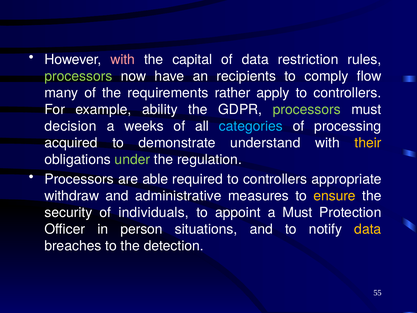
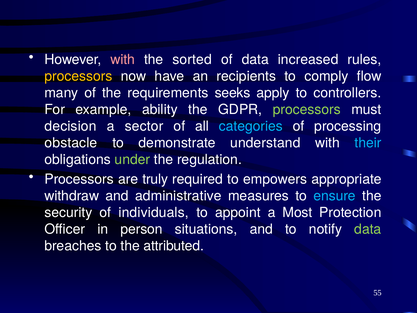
capital: capital -> sorted (192, 59)
restriction: restriction -> increased (308, 59)
processors colour: light green -> yellow (78, 76)
rather: rather -> seeks (233, 93)
weeks: weeks -> sector (144, 126)
acquired: acquired -> obstacle (71, 143)
their colour: yellow -> light blue (368, 143)
able: able -> truly (155, 179)
required to controllers: controllers -> empowers (275, 179)
ensure colour: yellow -> light blue (335, 196)
a Must: Must -> Most (297, 212)
data colour: yellow -> light green (368, 229)
detection: detection -> attributed (174, 246)
